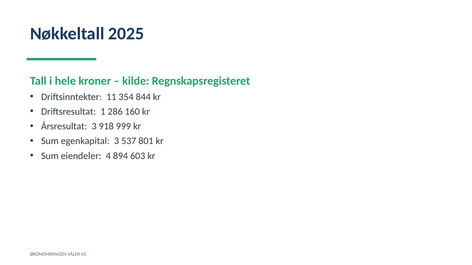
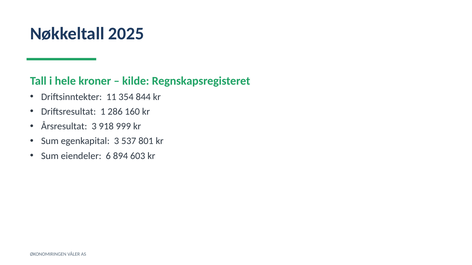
4: 4 -> 6 (108, 156)
